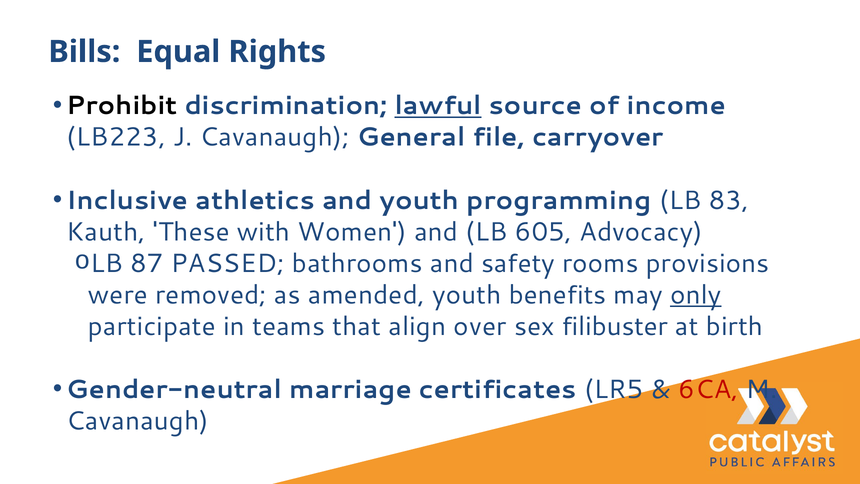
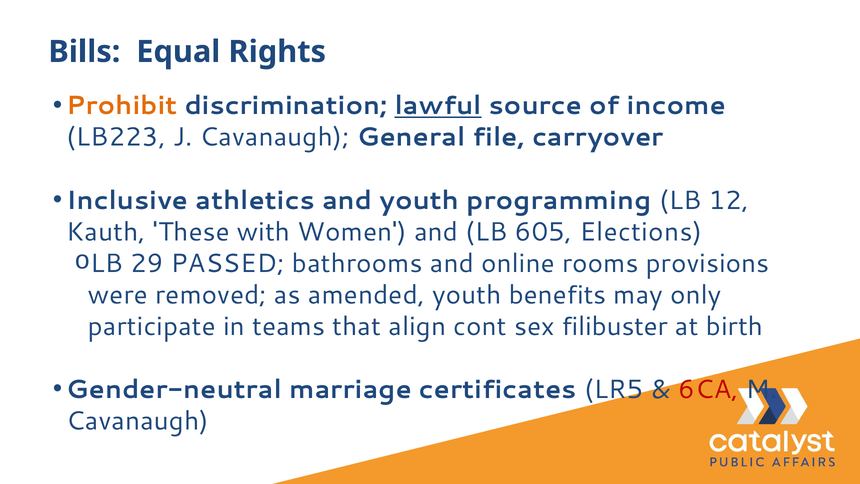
Prohibit colour: black -> orange (122, 106)
83: 83 -> 12 (729, 200)
Advocacy: Advocacy -> Elections (641, 232)
87: 87 -> 29 (147, 263)
safety: safety -> online (518, 263)
only underline: present -> none (696, 295)
over: over -> cont (480, 326)
